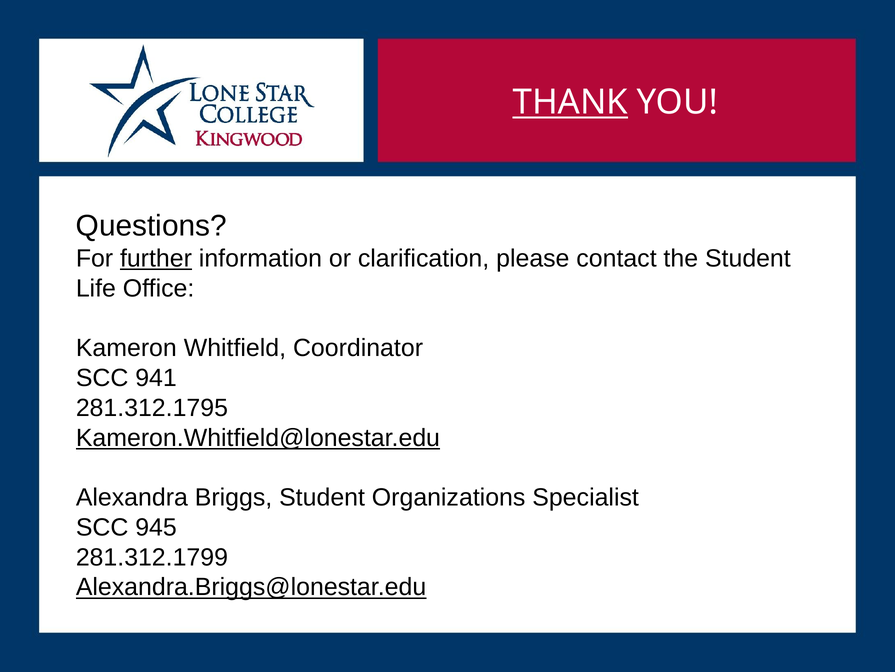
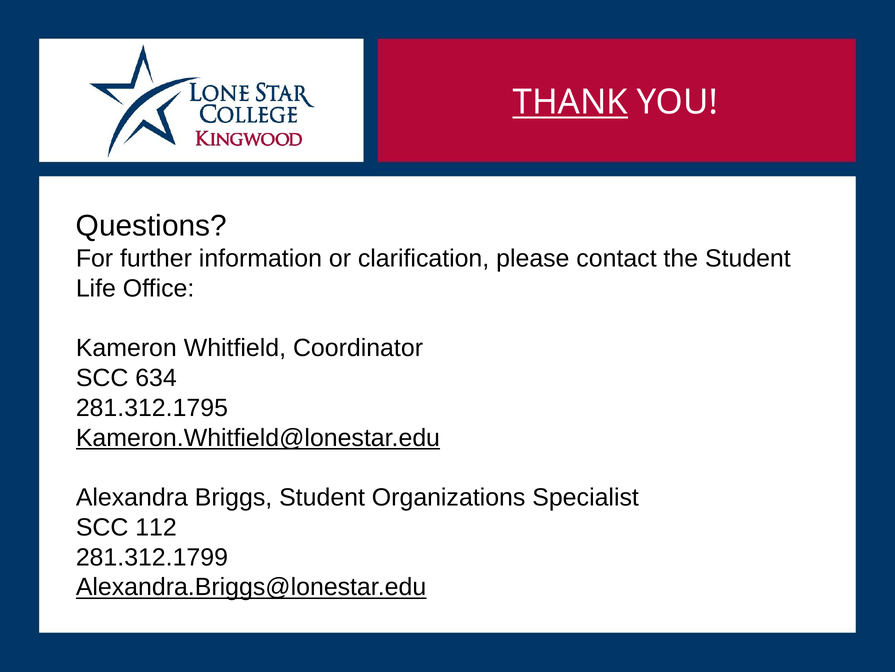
further underline: present -> none (156, 258)
941: 941 -> 634 (156, 378)
945: 945 -> 112 (156, 527)
